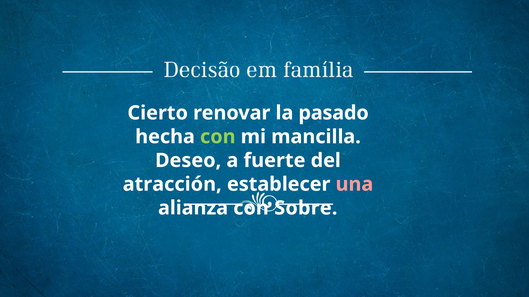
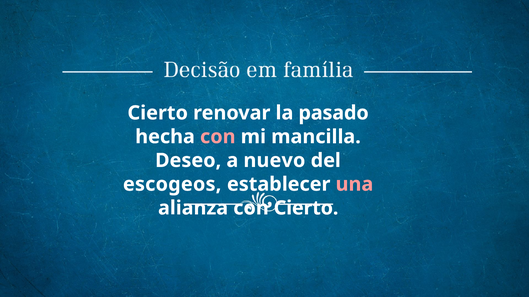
con colour: light green -> pink (218, 137)
fuerte: fuerte -> nuevo (274, 161)
atracción: atracción -> escogeos (172, 185)
con Sobre: Sobre -> Cierto (306, 208)
